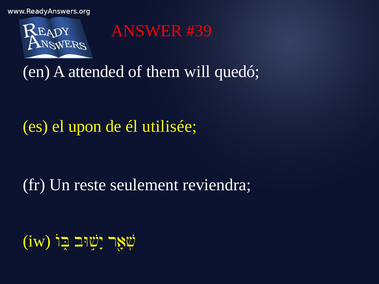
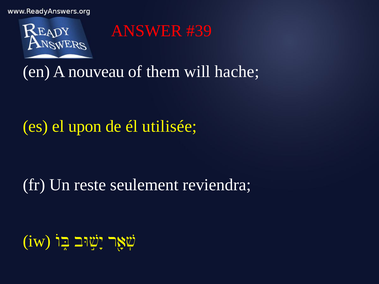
attended: attended -> nouveau (96, 72)
quedó: quedó -> hache (237, 72)
